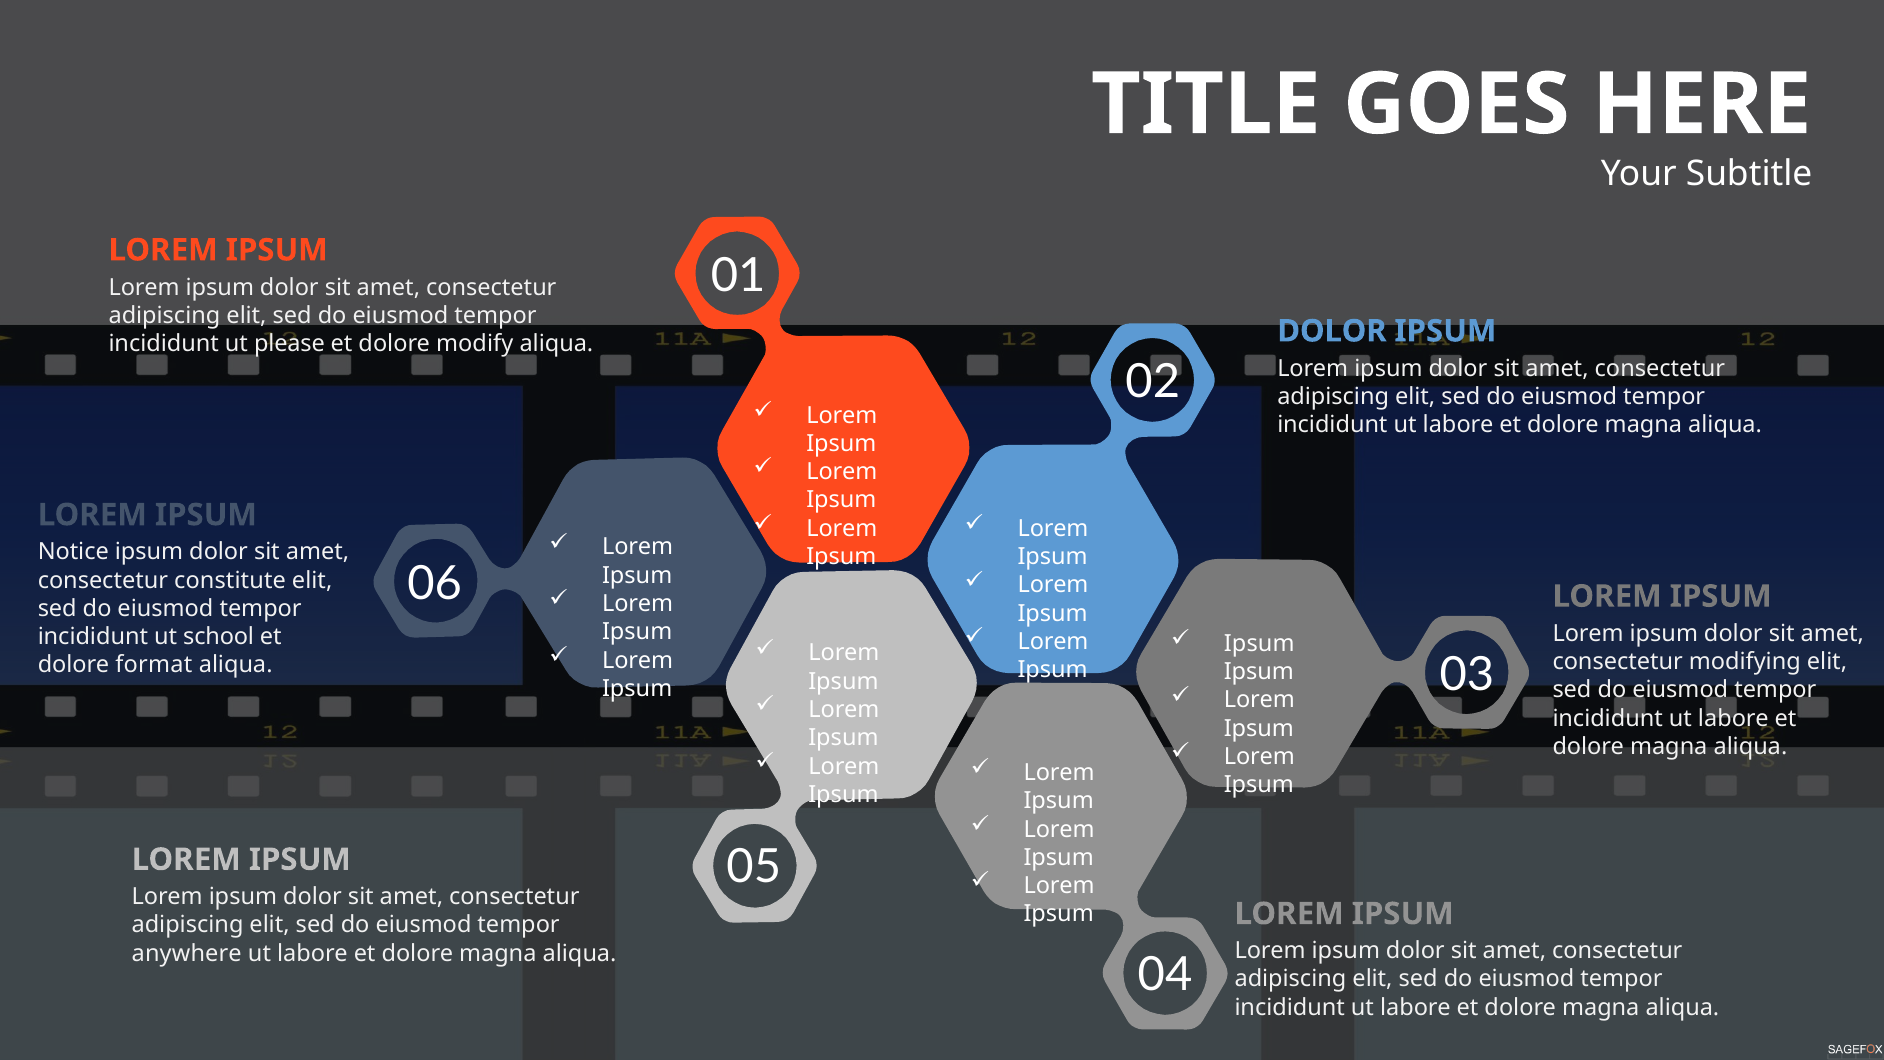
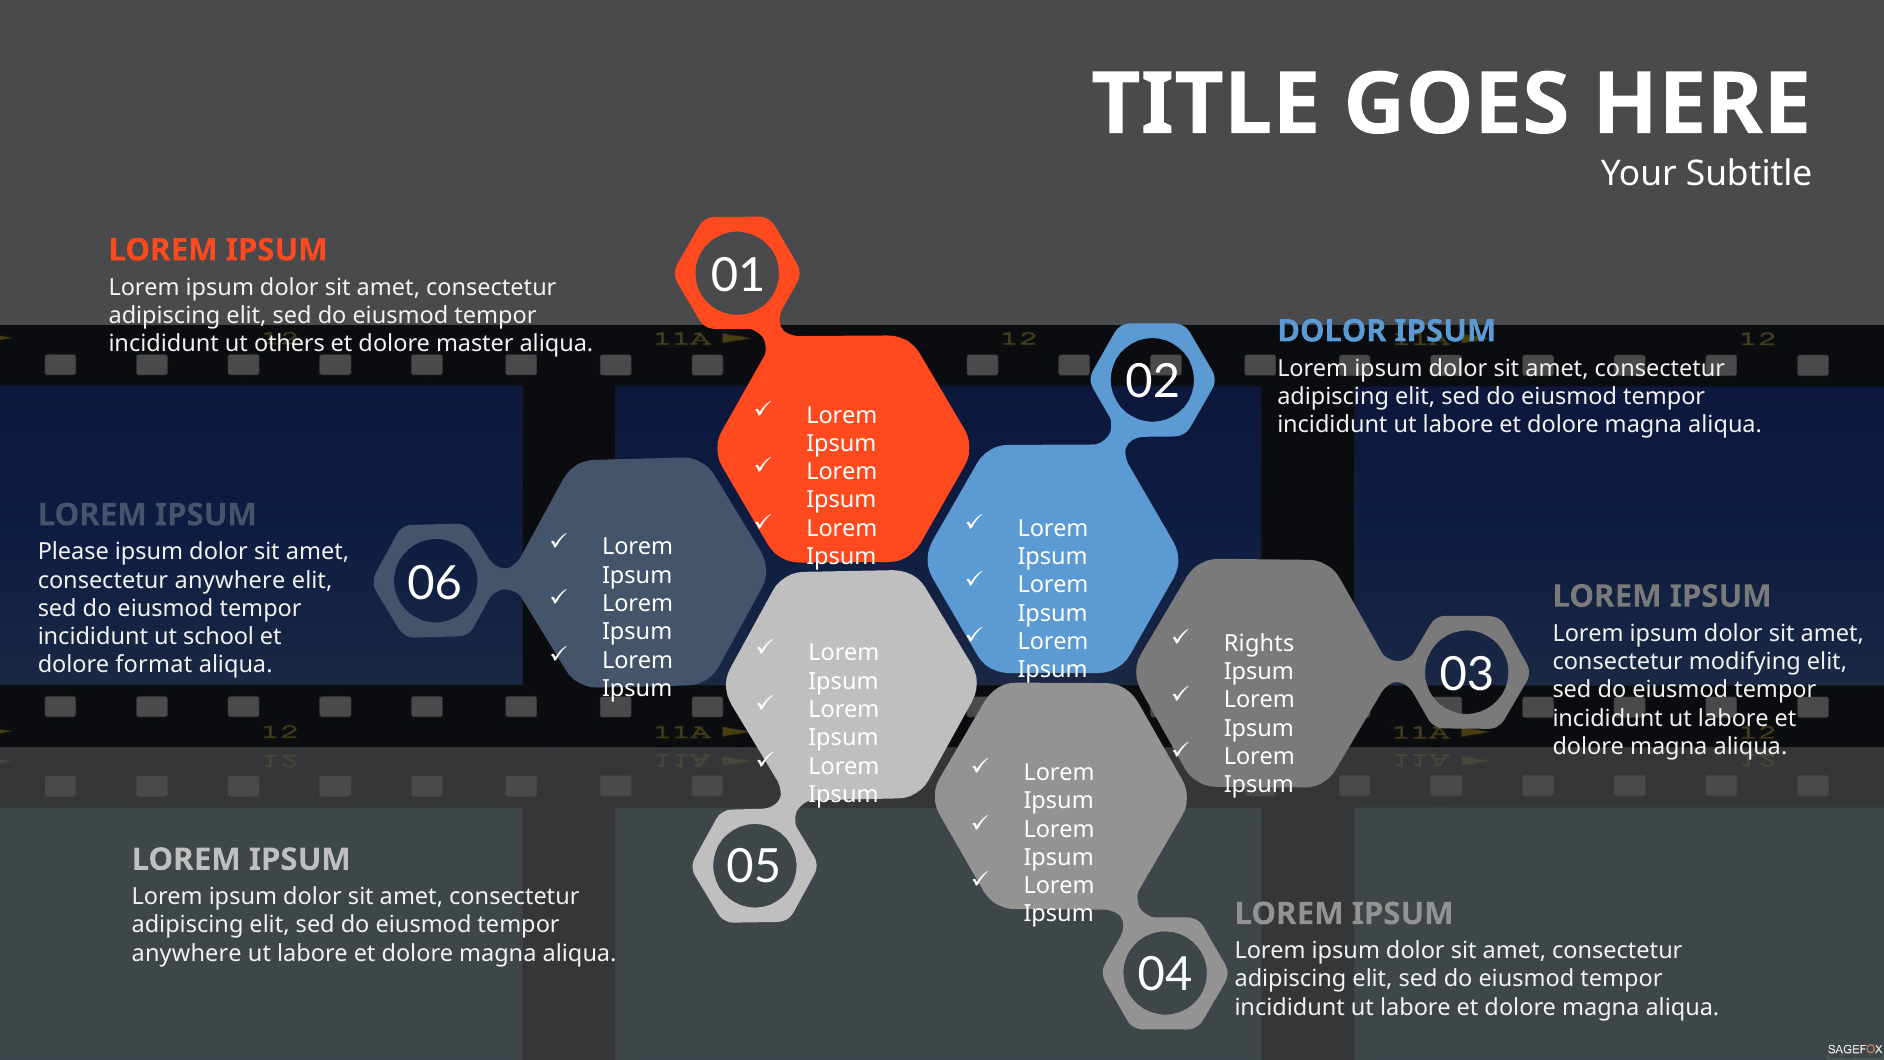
please: please -> others (289, 344)
modify: modify -> master (475, 344)
Notice: Notice -> Please (73, 552)
consectetur constitute: constitute -> anywhere (230, 580)
Ipsum: Ipsum -> Rights (1259, 643)
